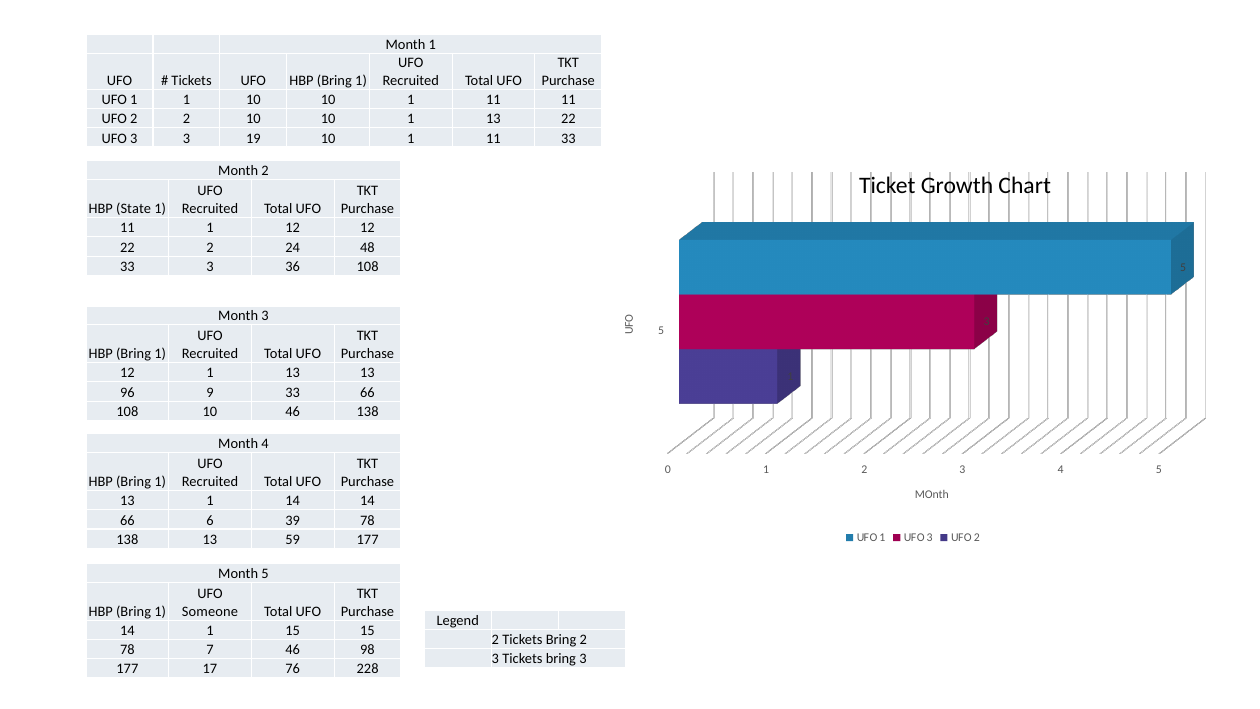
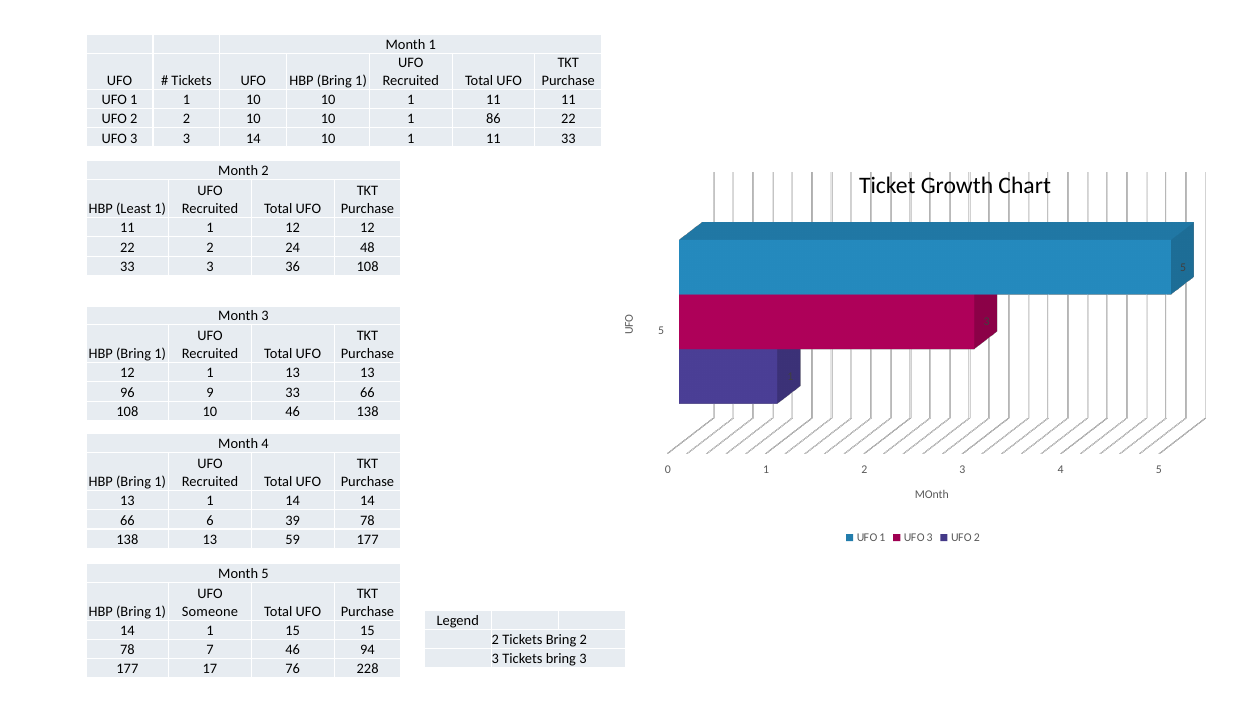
10 1 13: 13 -> 86 (493, 119)
3 19: 19 -> 14 (253, 138)
State: State -> Least (134, 209)
98: 98 -> 94 (368, 650)
